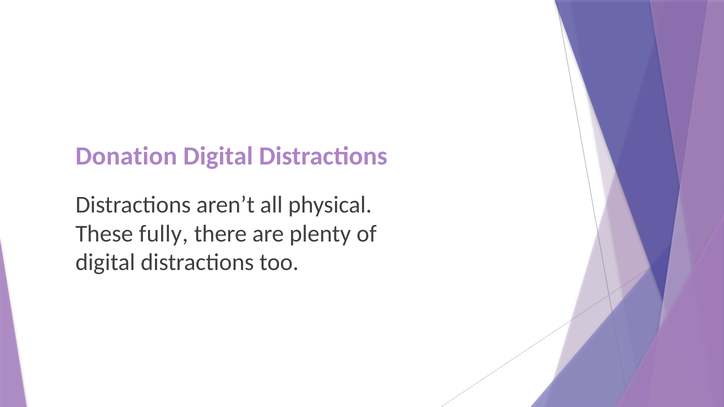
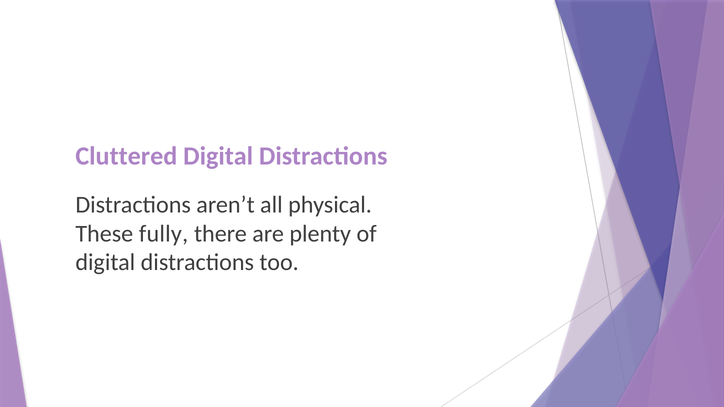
Donation: Donation -> Cluttered (126, 156)
